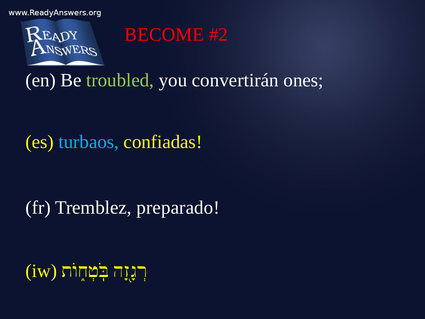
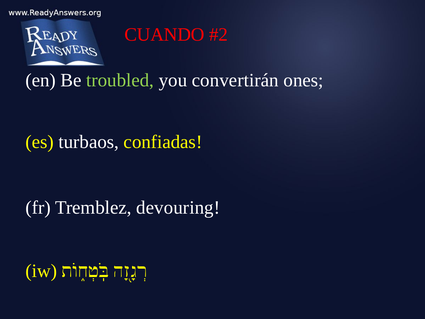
BECOME: BECOME -> CUANDO (165, 35)
turbaos colour: light blue -> white (89, 142)
preparado: preparado -> devouring (178, 207)
